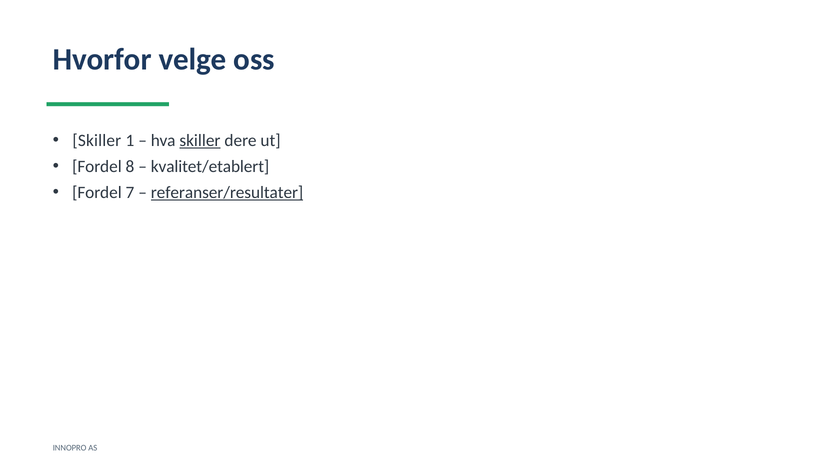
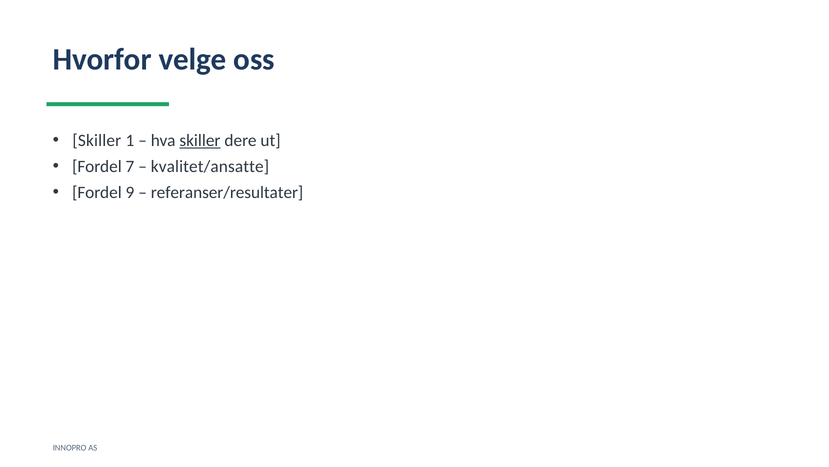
8: 8 -> 7 (130, 166)
kvalitet/etablert: kvalitet/etablert -> kvalitet/ansatte (210, 166)
7: 7 -> 9 (130, 192)
referanser/resultater underline: present -> none (227, 192)
